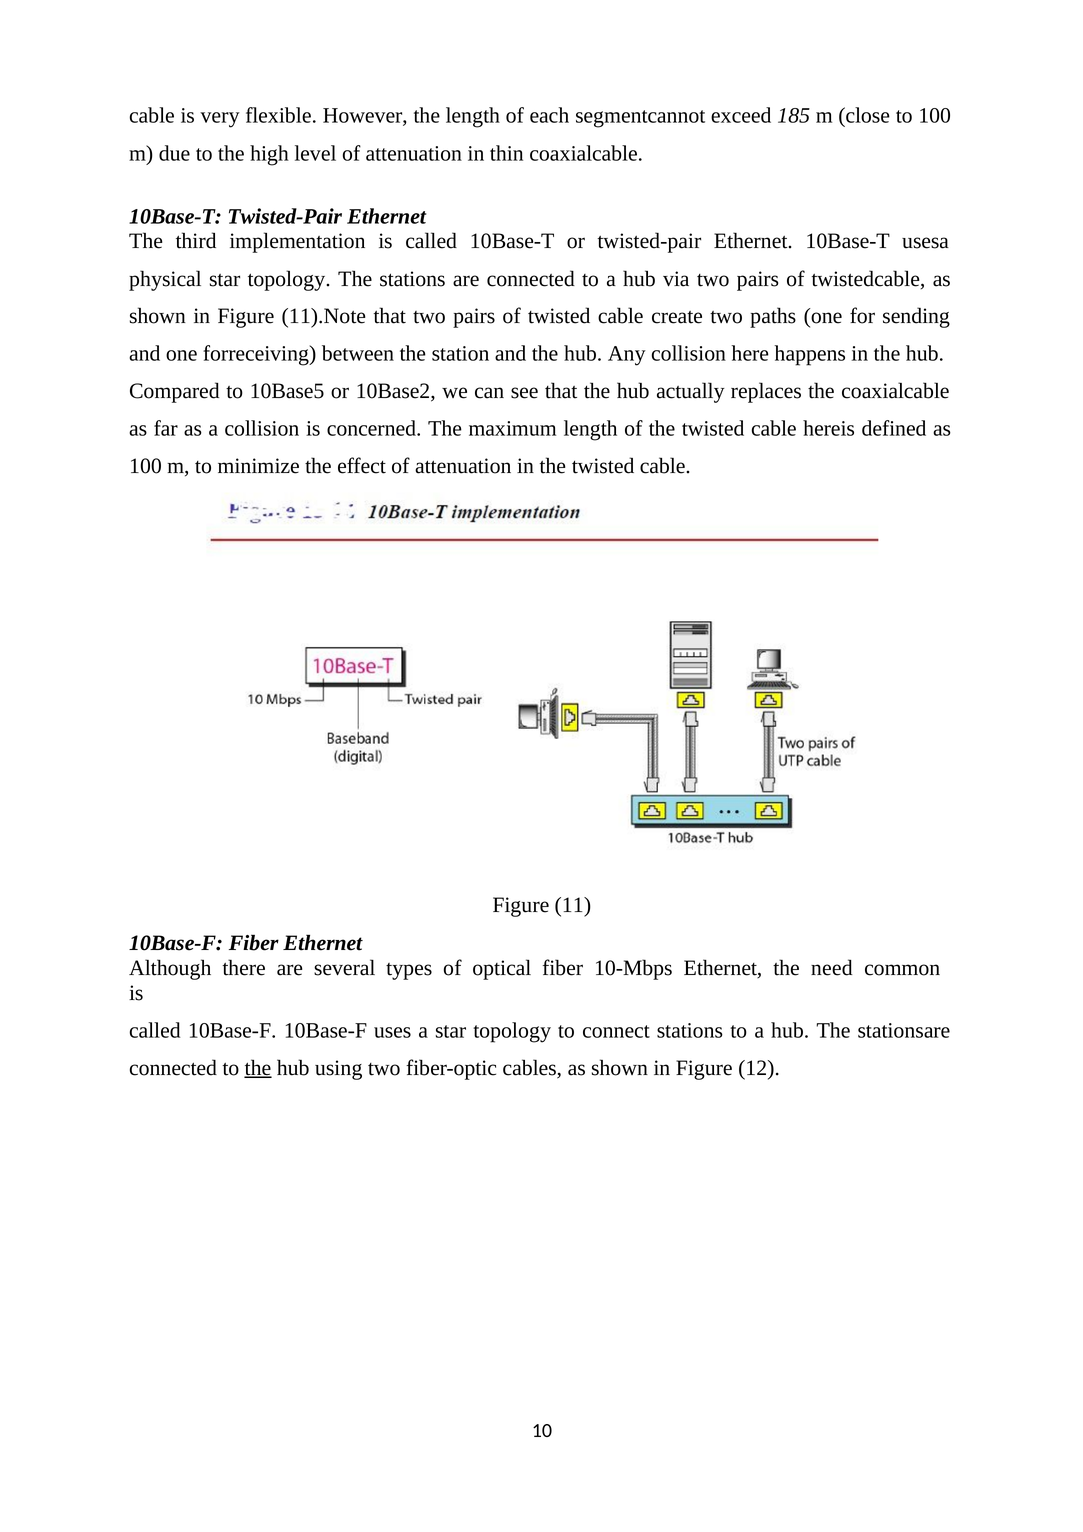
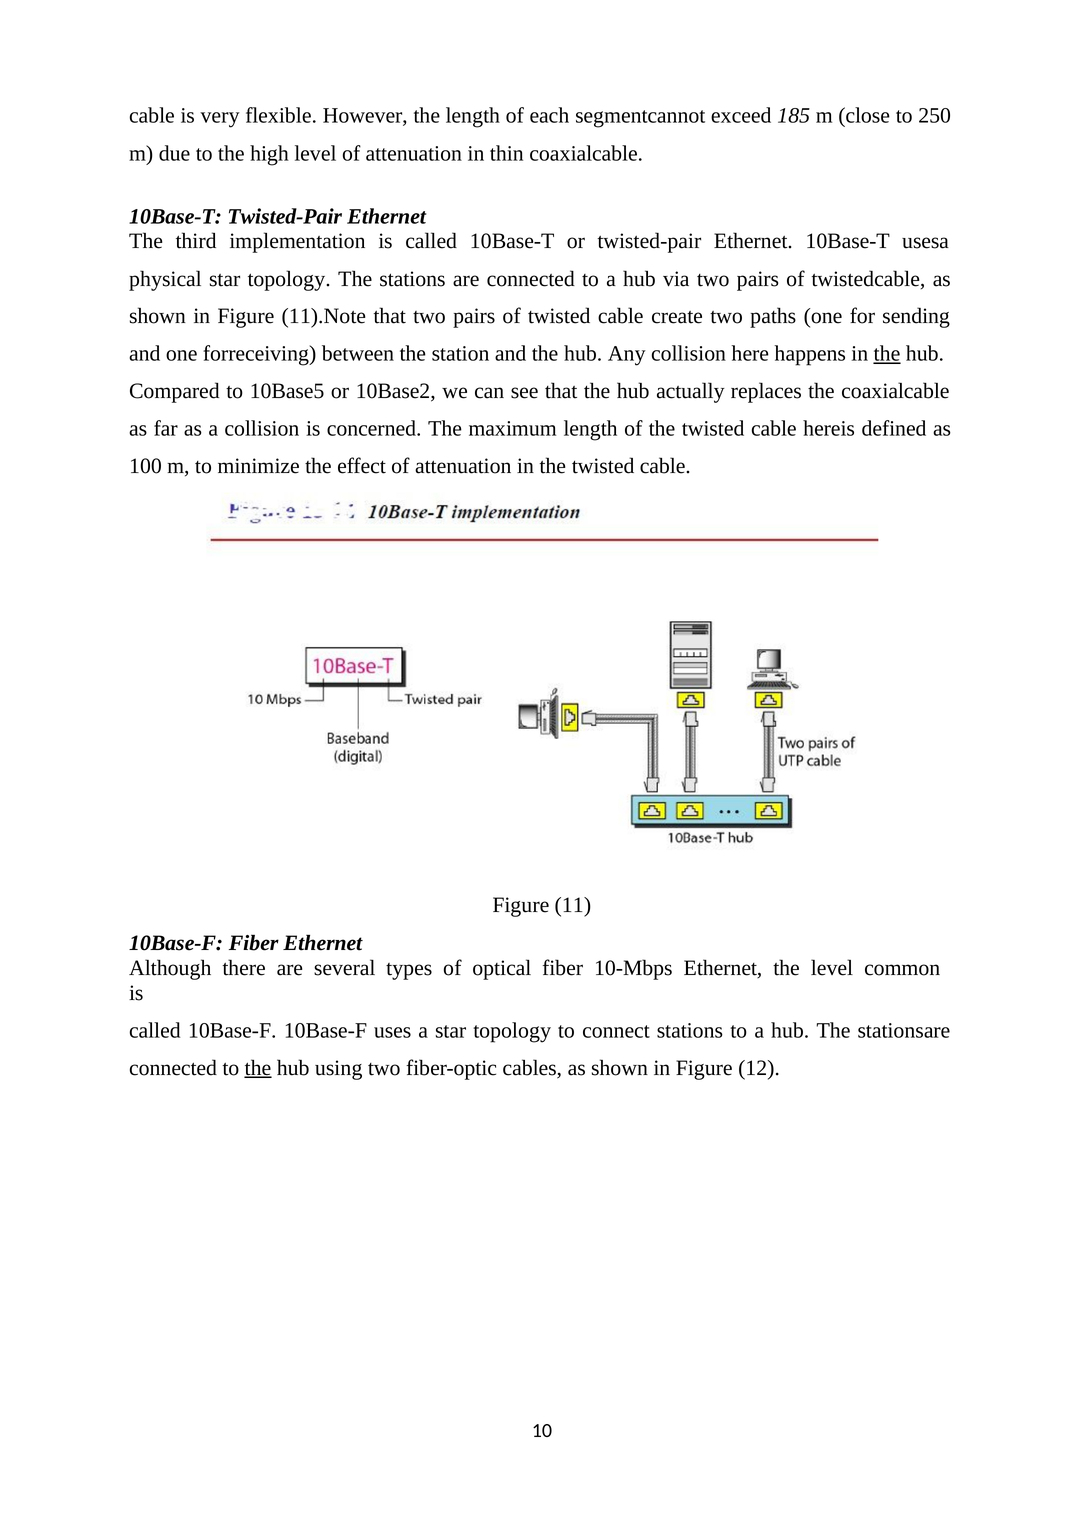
to 100: 100 -> 250 (935, 116)
the underline: none -> present (887, 354)
the need: need -> level (832, 968)
